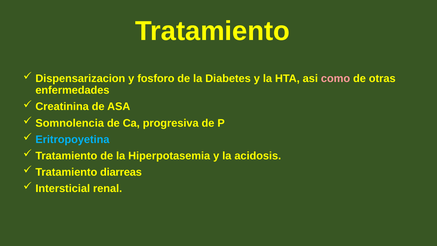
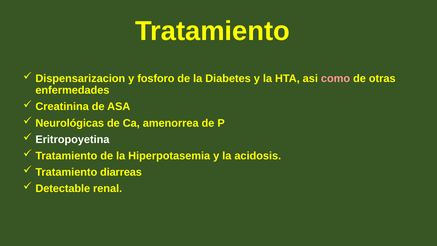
Somnolencia: Somnolencia -> Neurológicas (70, 123)
progresiva: progresiva -> amenorrea (171, 123)
Eritropoyetina colour: light blue -> white (72, 139)
Intersticial: Intersticial -> Detectable (63, 188)
